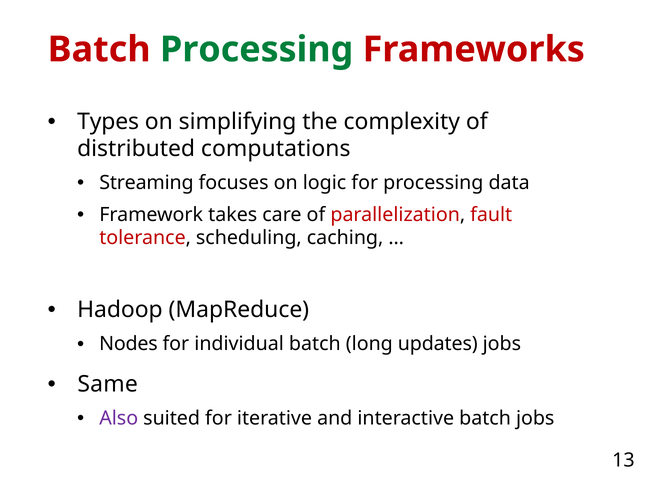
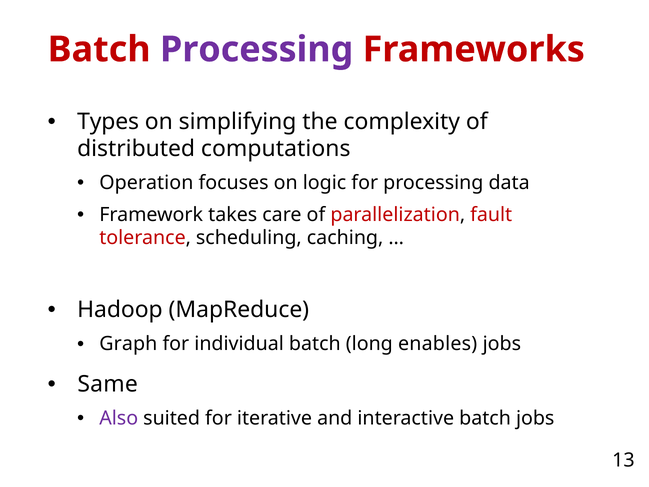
Processing colour: green -> purple (257, 49)
Streaming: Streaming -> Operation (146, 183)
Nodes: Nodes -> Graph (128, 344)
updates: updates -> enables (438, 344)
